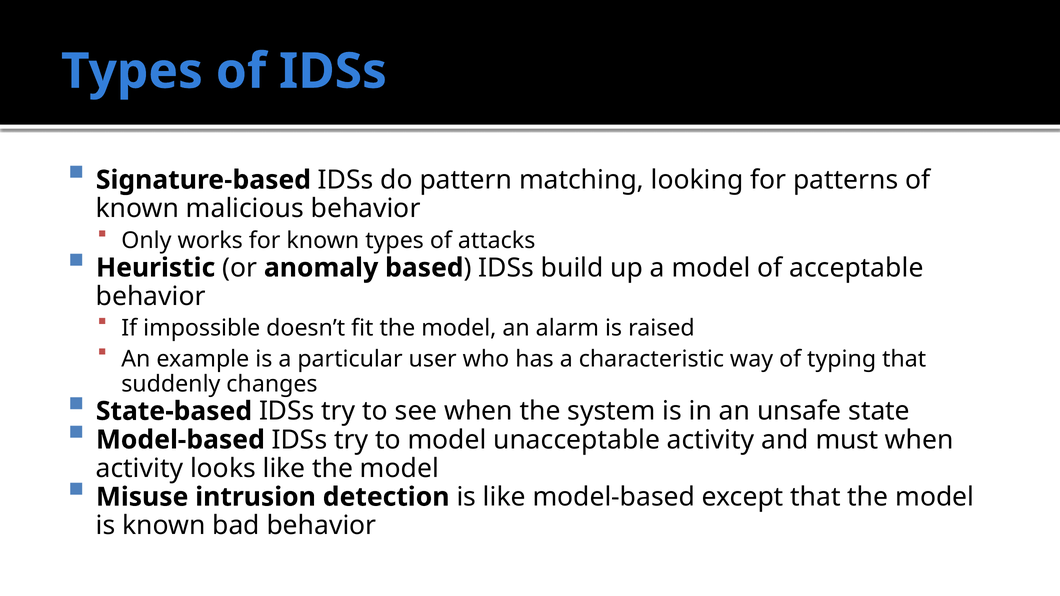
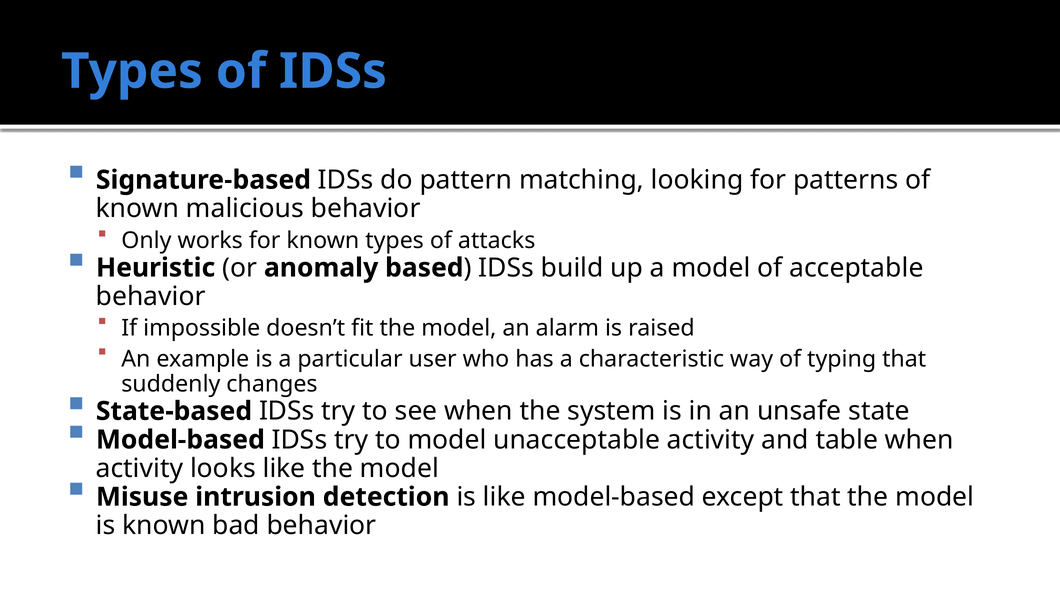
must: must -> table (847, 440)
